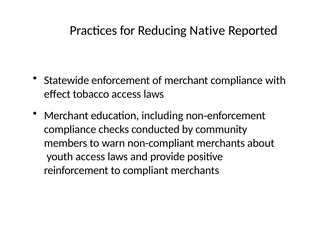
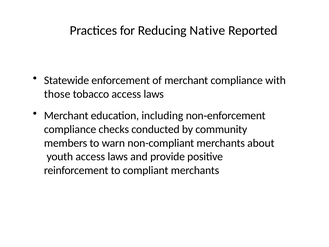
effect: effect -> those (57, 94)
